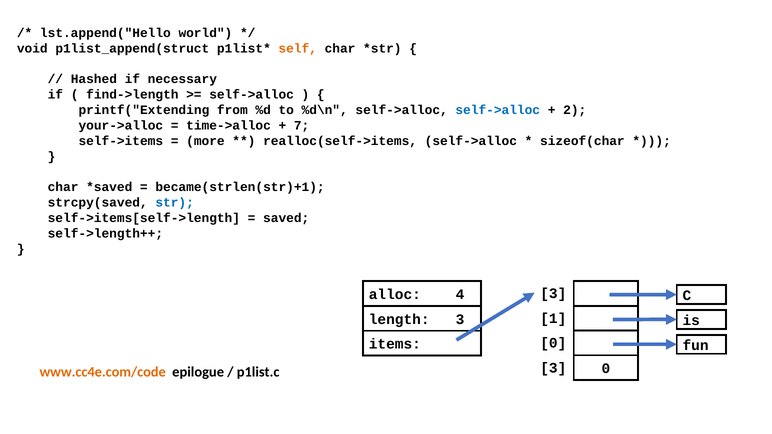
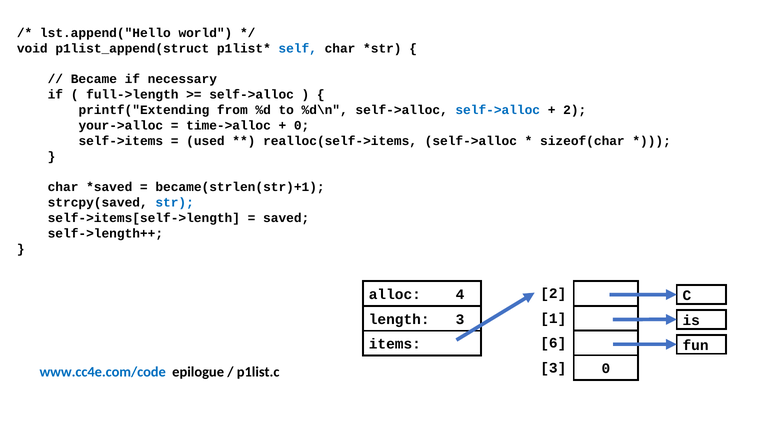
self colour: orange -> blue (298, 48)
Hashed: Hashed -> Became (94, 79)
find->length: find->length -> full->length (132, 95)
7: 7 -> 0 (302, 126)
more: more -> used (205, 141)
3: 3 -> 2 (553, 294)
0: 0 -> 6 (553, 343)
www.cc4e.com/code colour: orange -> blue (103, 372)
